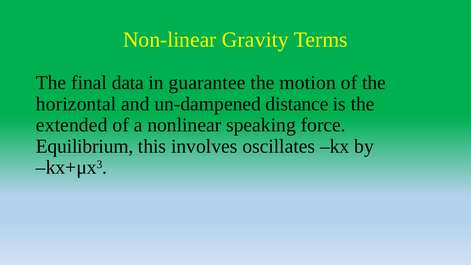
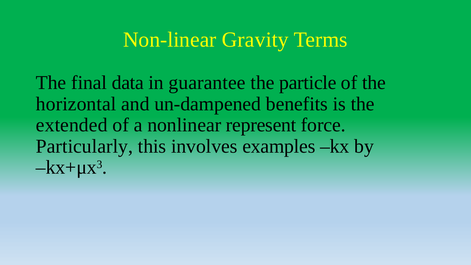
motion: motion -> particle (308, 83)
distance: distance -> benefits (297, 104)
speaking: speaking -> represent (261, 125)
Equilibrium: Equilibrium -> Particularly (84, 146)
oscillates: oscillates -> examples (279, 146)
